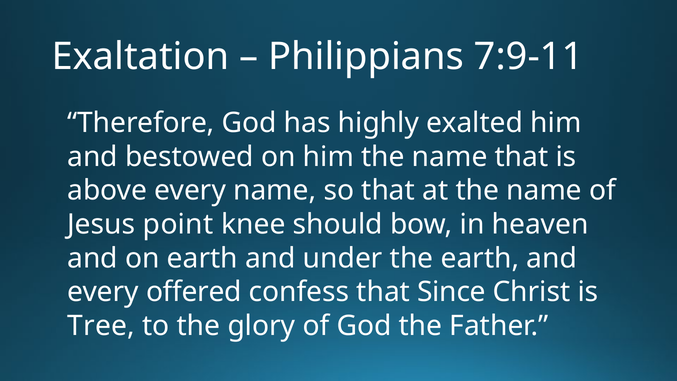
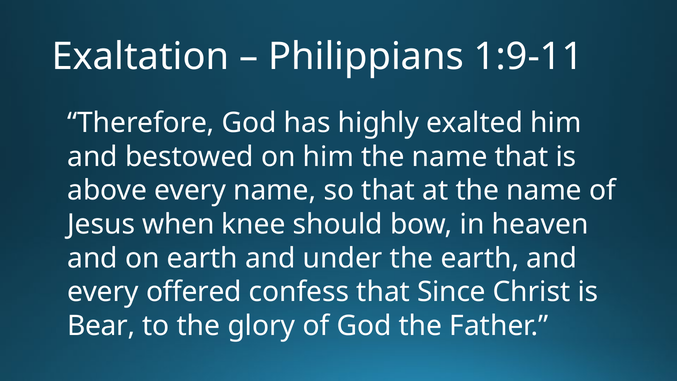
7:9-11: 7:9-11 -> 1:9-11 (529, 57)
point: point -> when (178, 224)
Tree: Tree -> Bear (101, 326)
